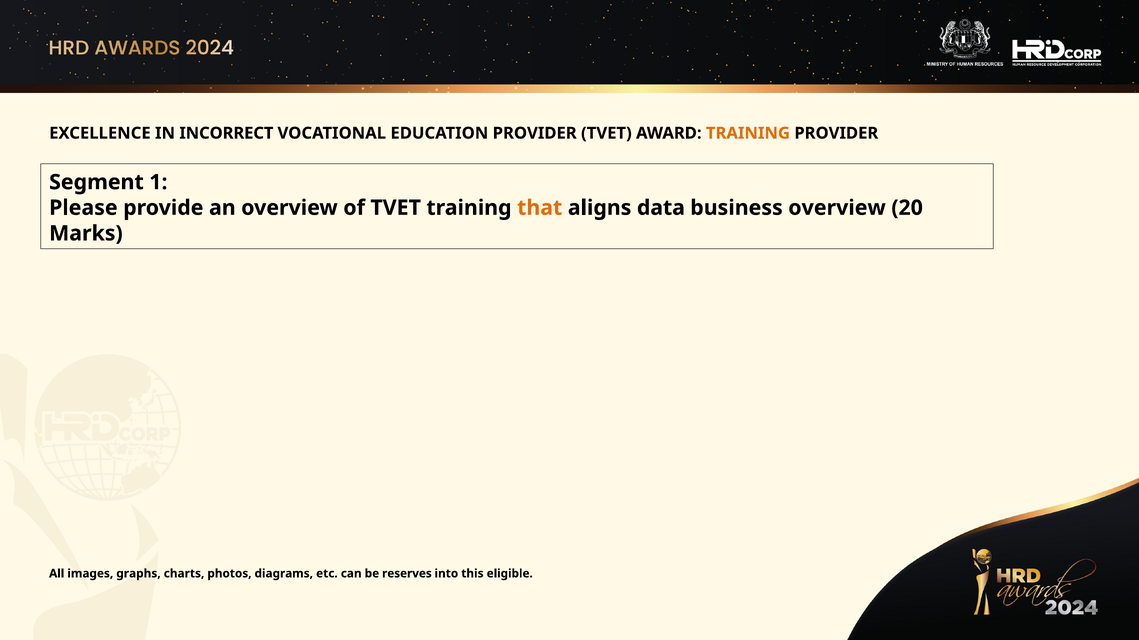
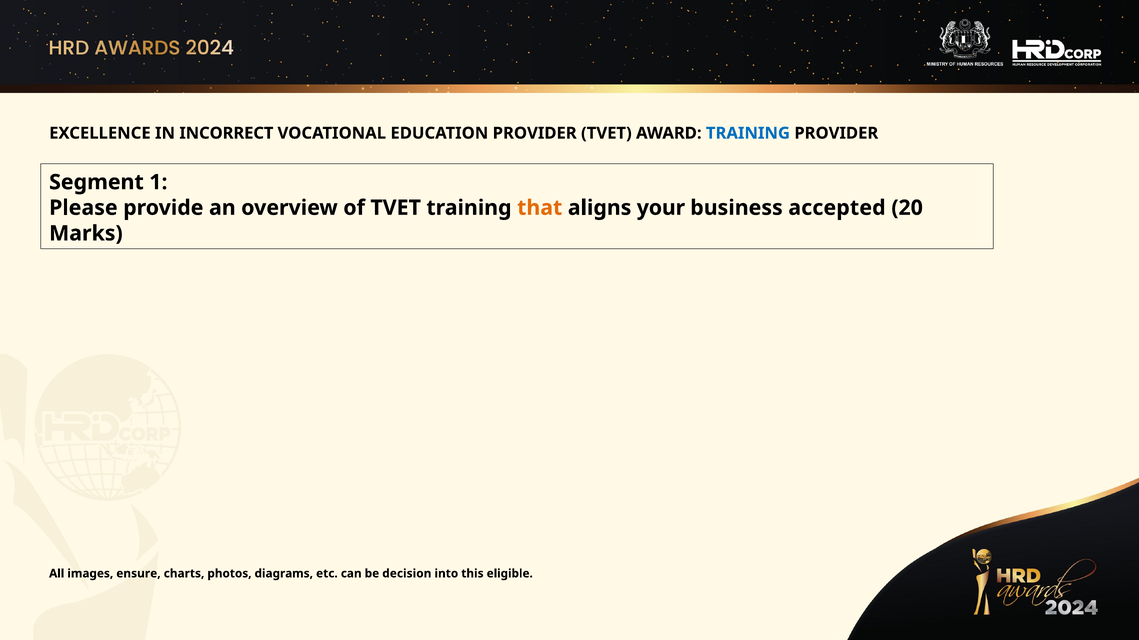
TRAINING colour: orange -> blue (748, 133)
data: data -> your (661, 208)
business overview: overview -> accepted (837, 208)
graphs: graphs -> ensure (138, 574)
reserves: reserves -> decision (407, 574)
